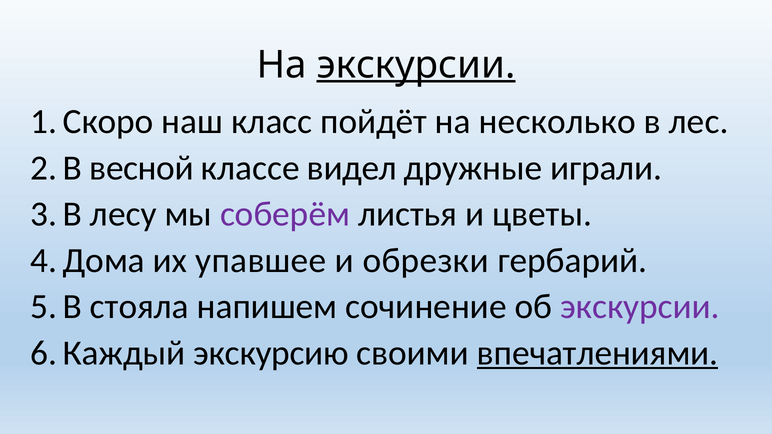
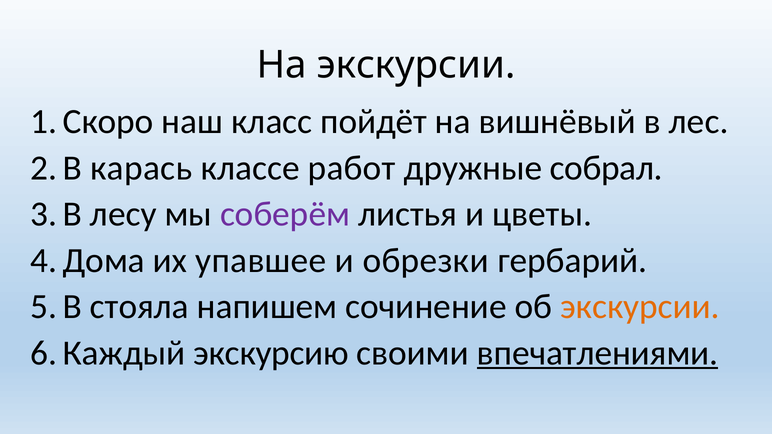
экскурсии underline: present -> none (416, 65)
несколько: несколько -> вишнёвый (557, 122)
весной: весной -> карась (141, 168)
видел: видел -> работ (352, 168)
играли: играли -> собрал (606, 168)
экскурсии colour: purple -> orange (640, 307)
